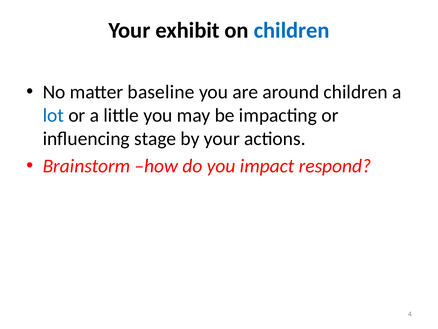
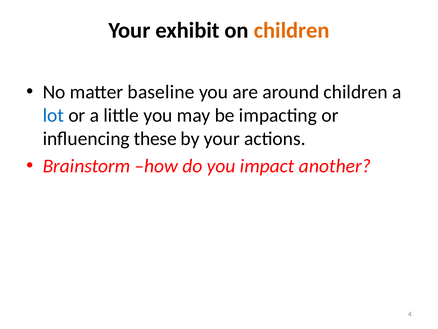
children colour: blue -> orange (292, 30)
stage: stage -> these (155, 139)
respond: respond -> another (335, 166)
